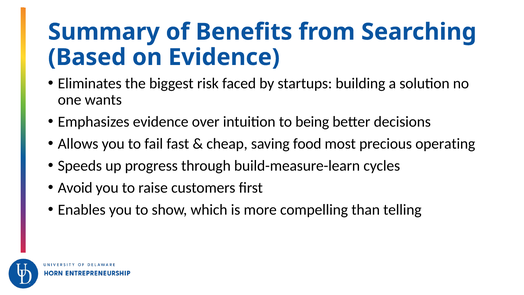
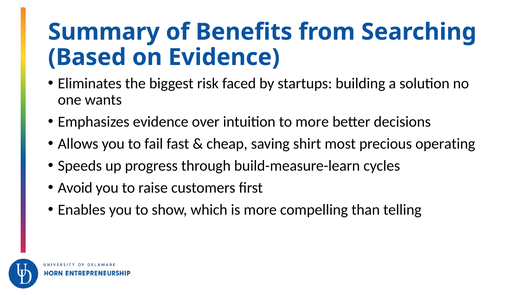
to being: being -> more (312, 122)
food: food -> shirt (307, 144)
